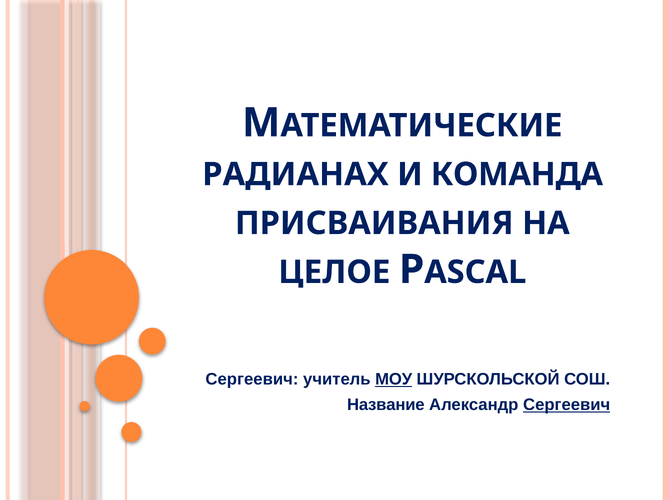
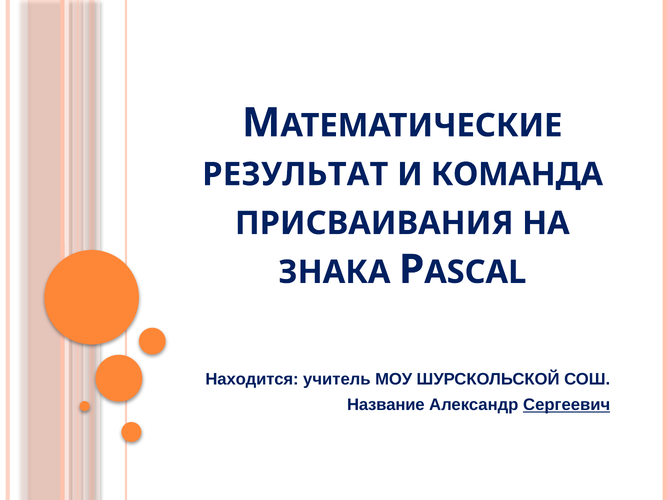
РАДИАНАХ: РАДИАНАХ -> РЕЗУЛЬТАТ (295, 174)
ЦЕЛОЕ: ЦЕЛОЕ -> ЗНАКА (334, 272)
Сергеевич: Сергеевич -> Находится (252, 379)
МОУ underline: present -> none (394, 379)
